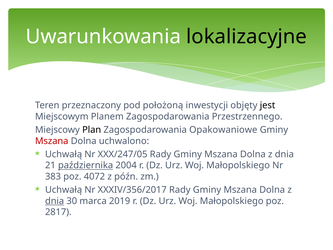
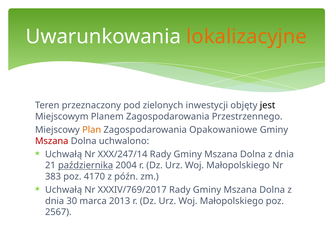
lokalizacyjne colour: black -> orange (247, 37)
położoną: położoną -> zielonych (163, 105)
Plan colour: black -> orange (92, 130)
XXX/247/05: XXX/247/05 -> XXX/247/14 (123, 154)
4072: 4072 -> 4170 (94, 176)
XXXIV/356/2017: XXXIV/356/2017 -> XXXIV/769/2017 (132, 190)
dnia underline: present -> none (55, 201)
2019: 2019 -> 2013 (120, 201)
2817: 2817 -> 2567 (58, 212)
